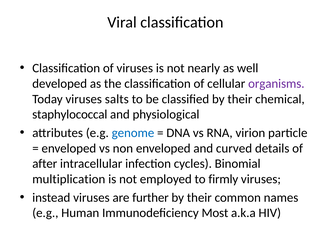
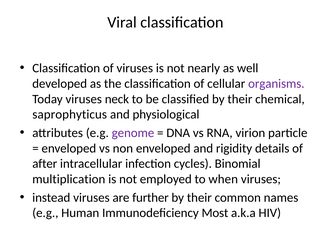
salts: salts -> neck (117, 99)
staphylococcal: staphylococcal -> saprophyticus (70, 115)
genome colour: blue -> purple (133, 133)
curved: curved -> rigidity (234, 148)
firmly: firmly -> when (223, 179)
